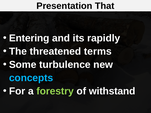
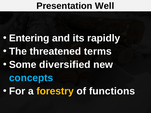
That: That -> Well (105, 6)
turbulence: turbulence -> diversified (65, 65)
forestry colour: light green -> yellow (55, 91)
withstand: withstand -> functions (112, 91)
